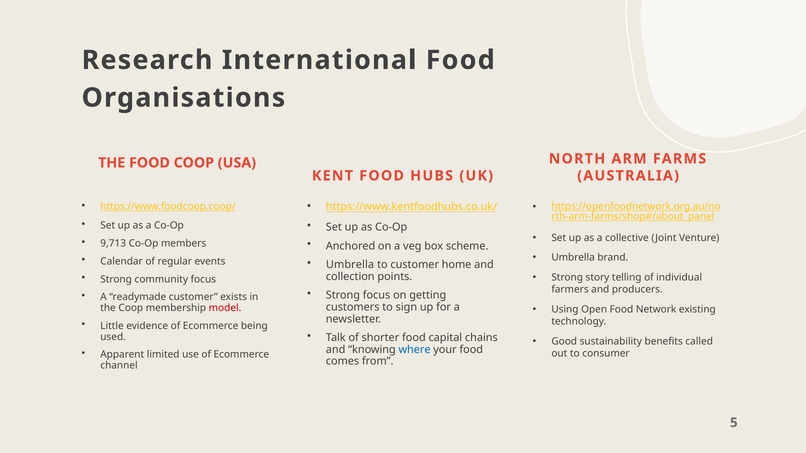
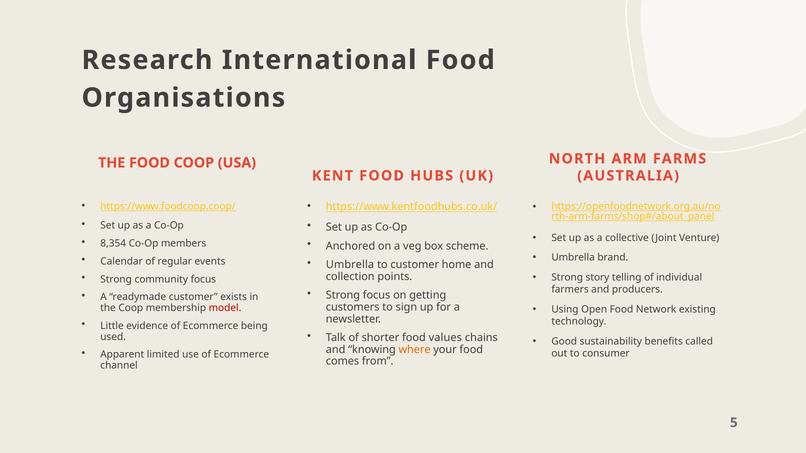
9,713: 9,713 -> 8,354 (113, 244)
capital: capital -> values (445, 338)
where colour: blue -> orange (415, 350)
